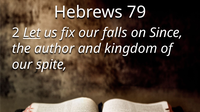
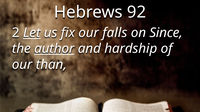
79: 79 -> 92 (137, 12)
author underline: none -> present (54, 49)
kingdom: kingdom -> hardship (131, 49)
spite: spite -> than (51, 65)
